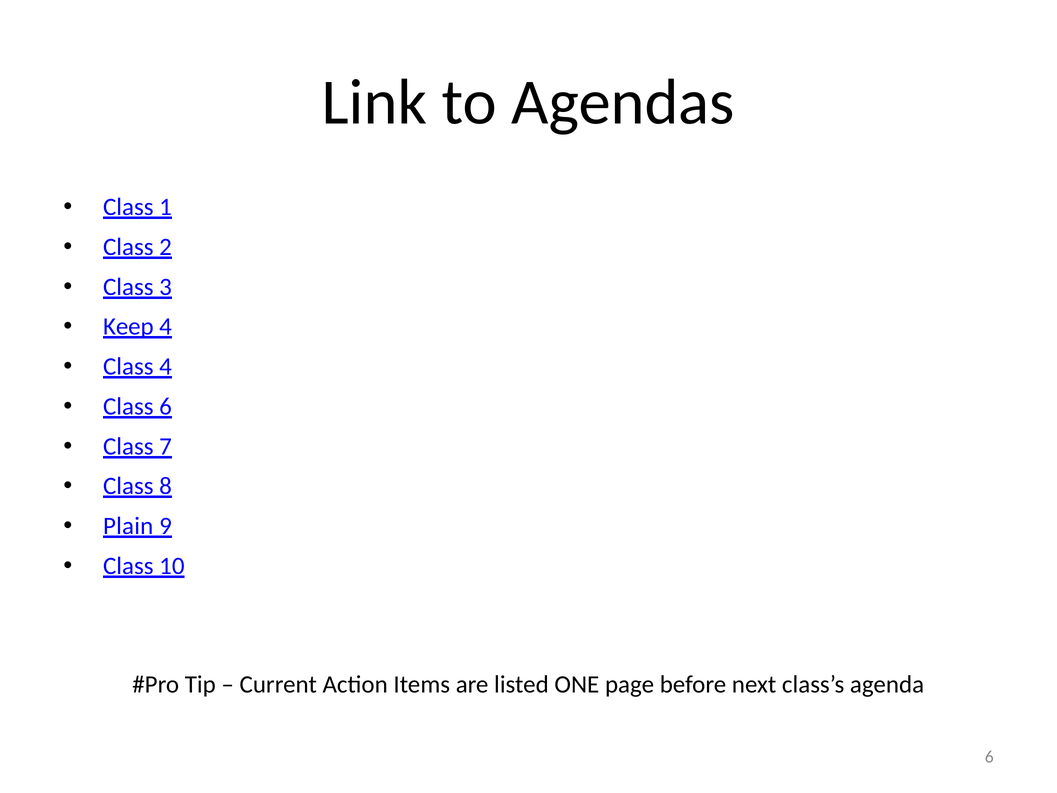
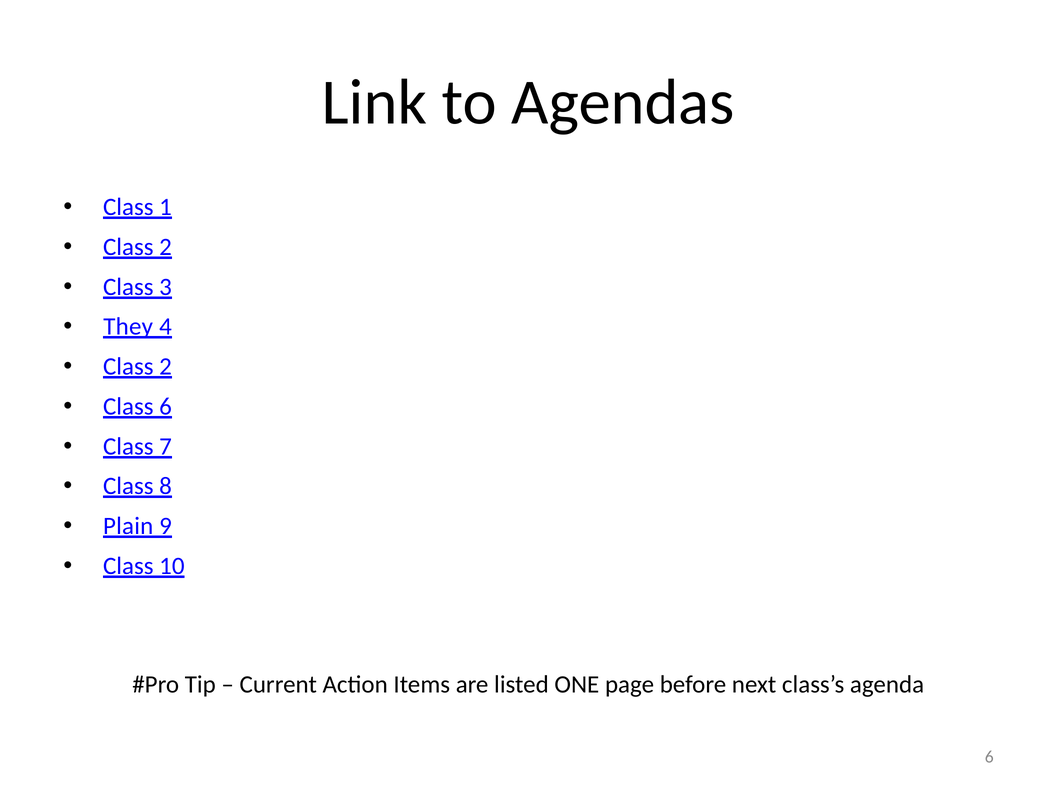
Keep: Keep -> They (128, 327)
4: 4 -> 2 (166, 366)
